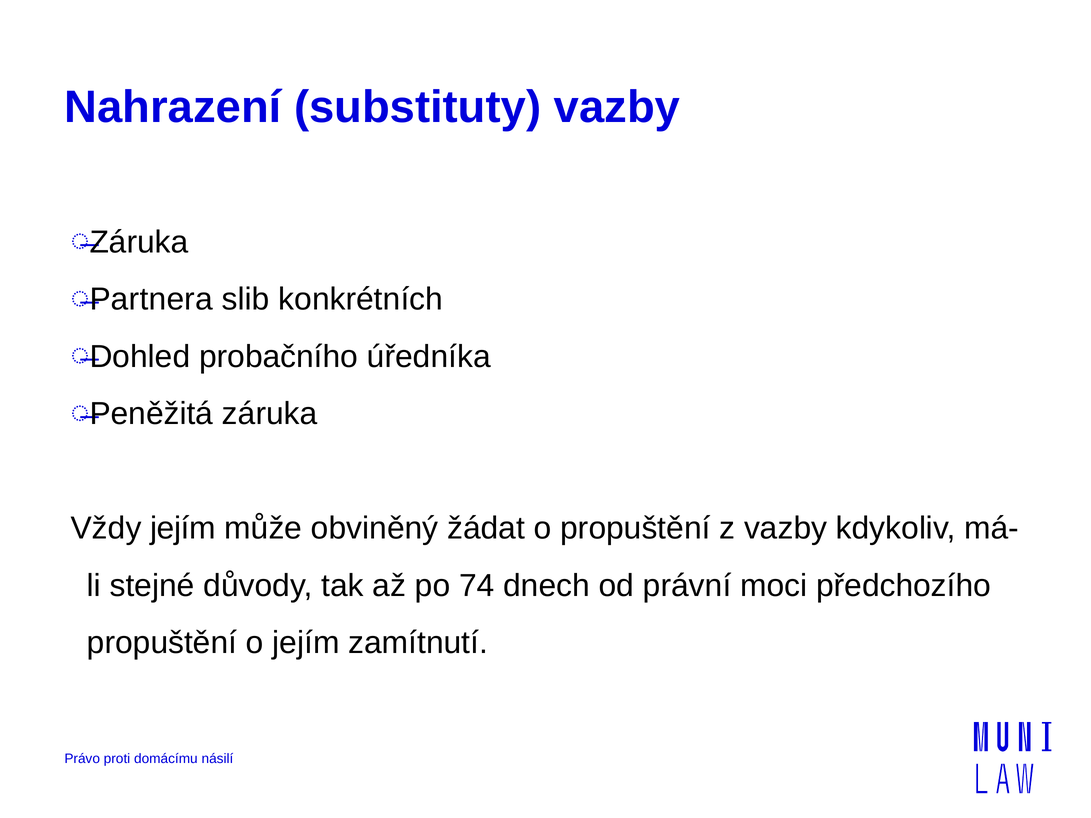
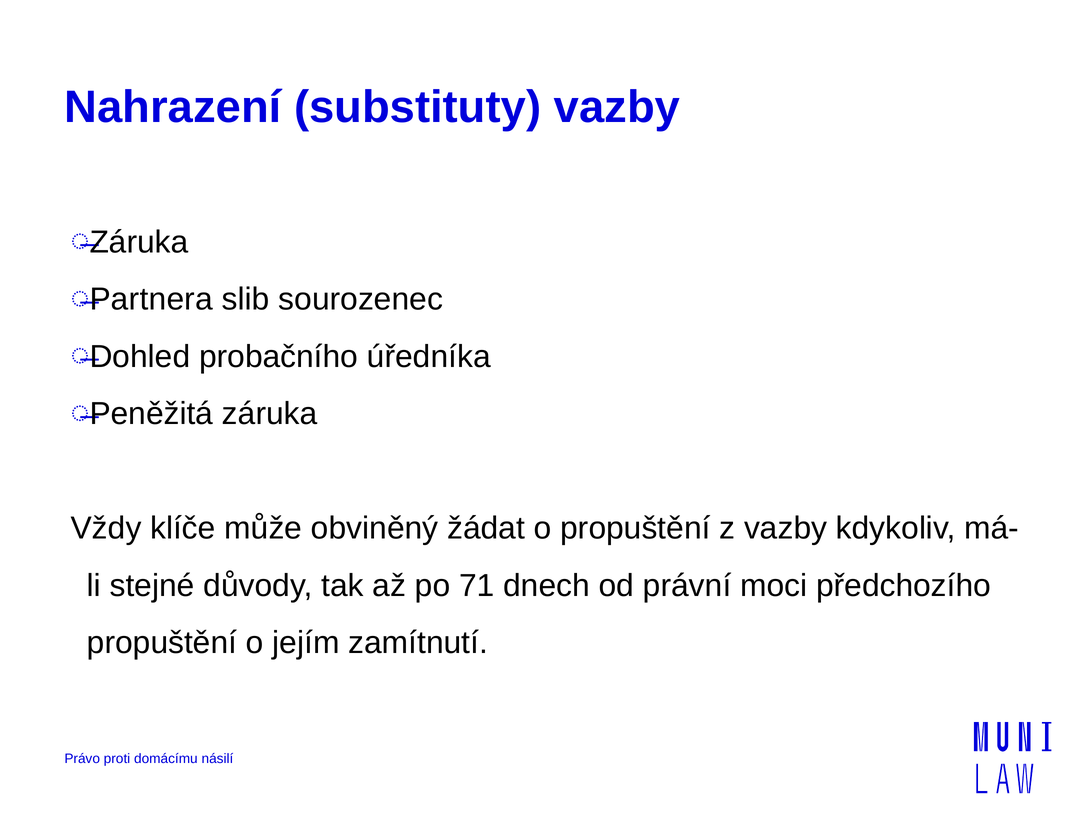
konkrétních: konkrétních -> sourozenec (361, 300)
Vždy jejím: jejím -> klíče (183, 529)
74: 74 -> 71 (477, 586)
